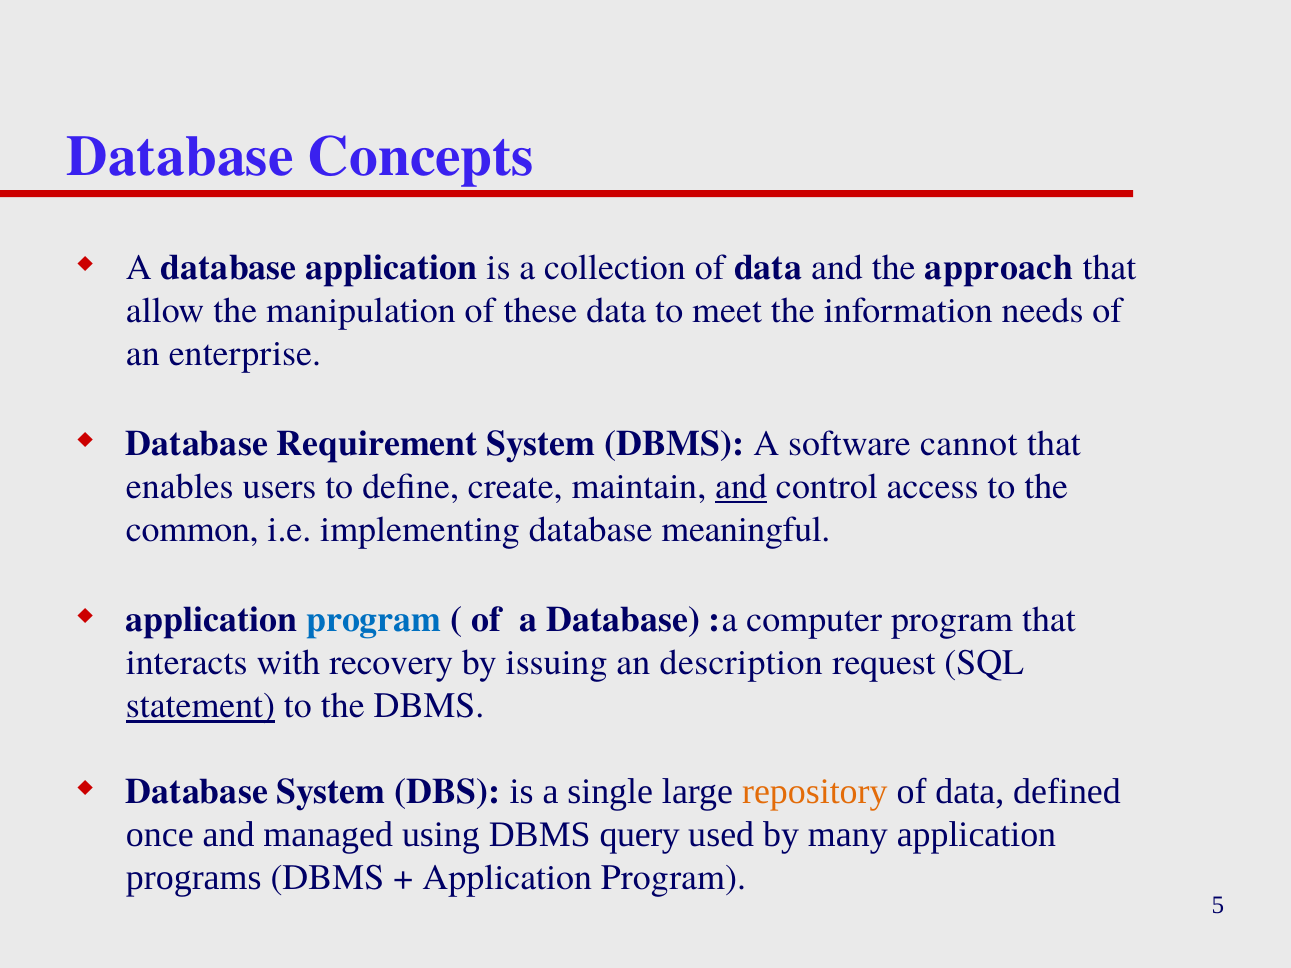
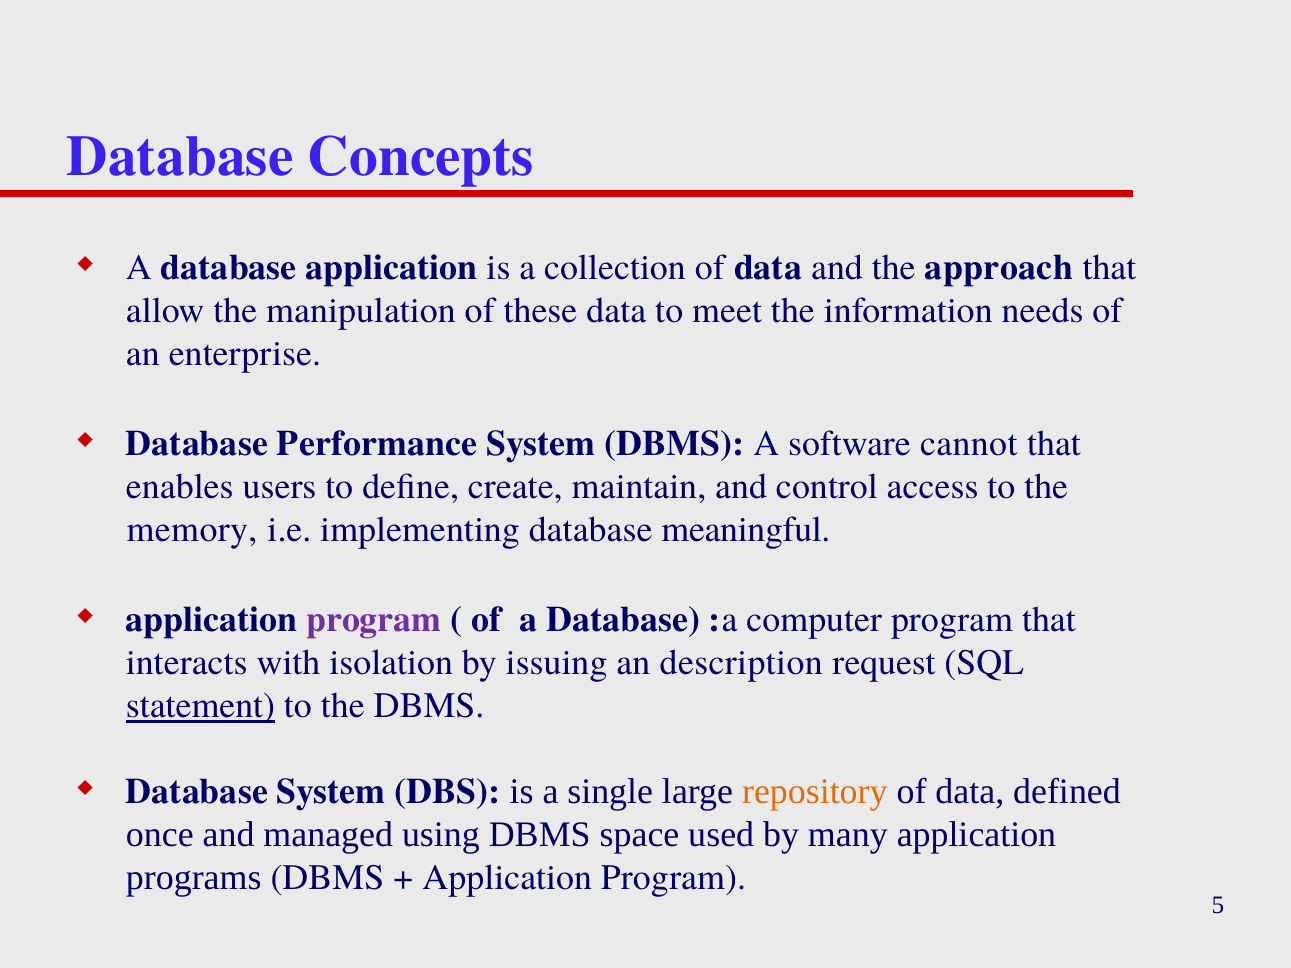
Requirement: Requirement -> Performance (377, 444)
and underline: present -> none (741, 487)
common: common -> memory (192, 530)
program colour: blue -> purple (374, 620)
recovery: recovery -> isolation (391, 663)
query: query -> space (640, 835)
